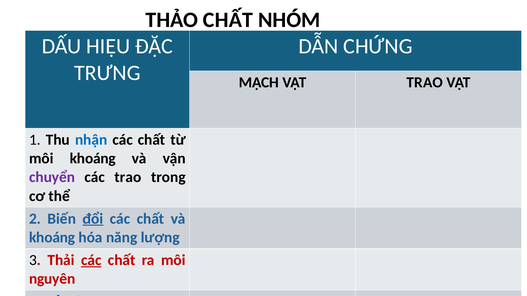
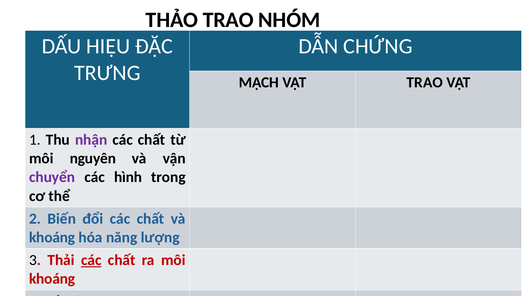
THẢO CHẤT: CHẤT -> TRAO (228, 20)
nhận colour: blue -> purple (91, 140)
môi khoáng: khoáng -> nguyên (93, 159)
các trao: trao -> hình (128, 177)
đổi underline: present -> none (93, 219)
nguyên: nguyên -> khoáng (52, 279)
